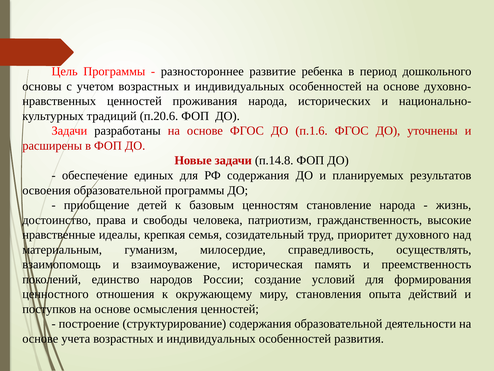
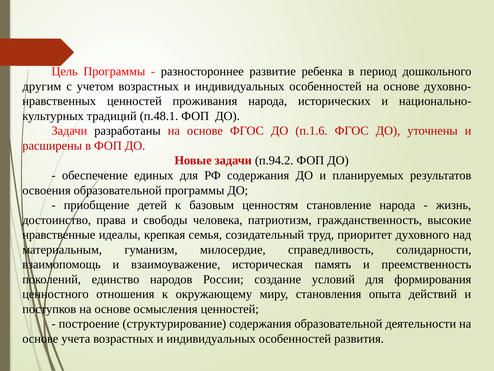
основы: основы -> другим (42, 86)
п.20.6: п.20.6 -> п.48.1 (159, 116)
п.14.8: п.14.8 -> п.94.2 (274, 160)
осуществлять: осуществлять -> солидарности (434, 249)
